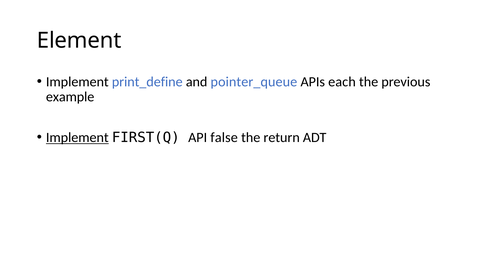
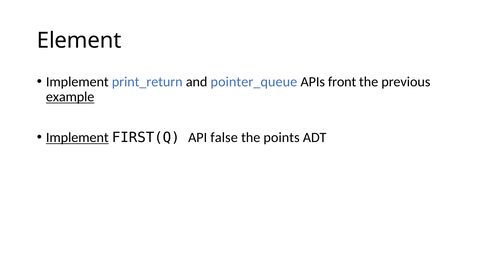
print_define: print_define -> print_return (147, 82)
each: each -> front (342, 82)
example underline: none -> present (70, 97)
return: return -> points (282, 138)
